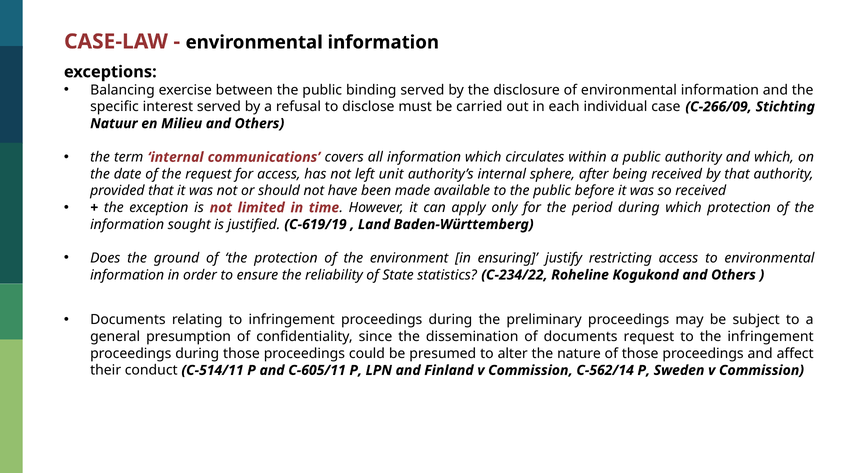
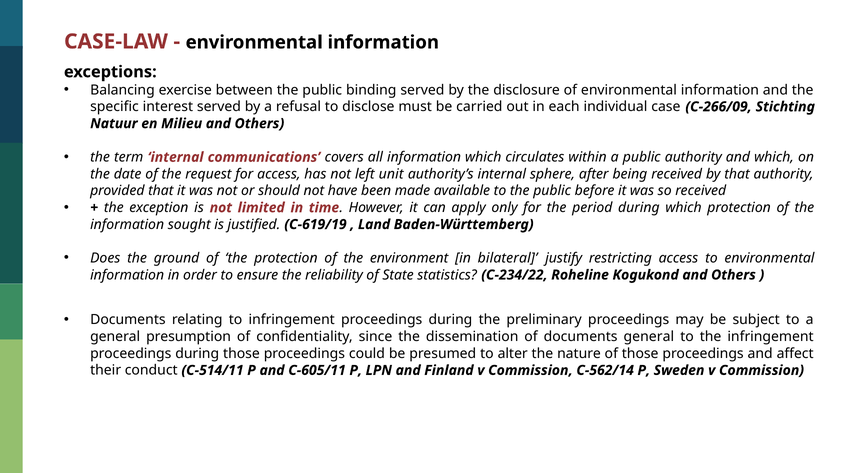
ensuring: ensuring -> bilateral (508, 258)
documents request: request -> general (649, 337)
